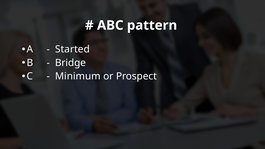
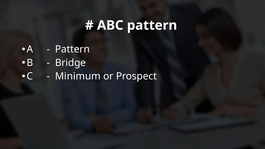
Started: Started -> Pattern (72, 49)
